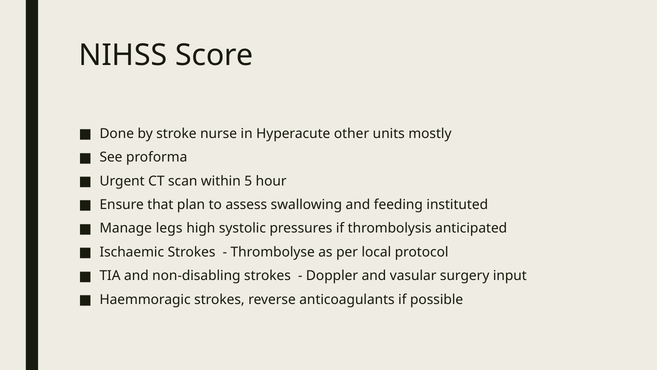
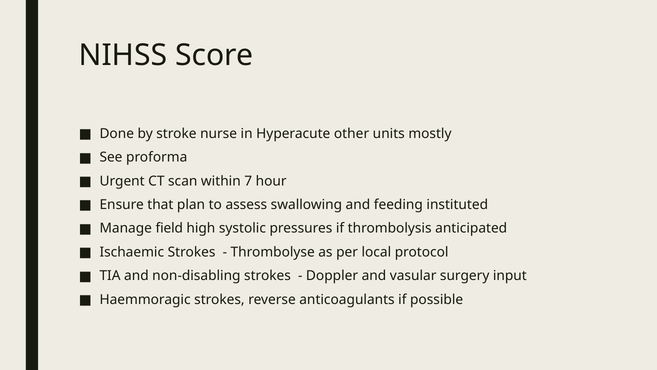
5: 5 -> 7 (248, 181)
legs: legs -> field (169, 228)
